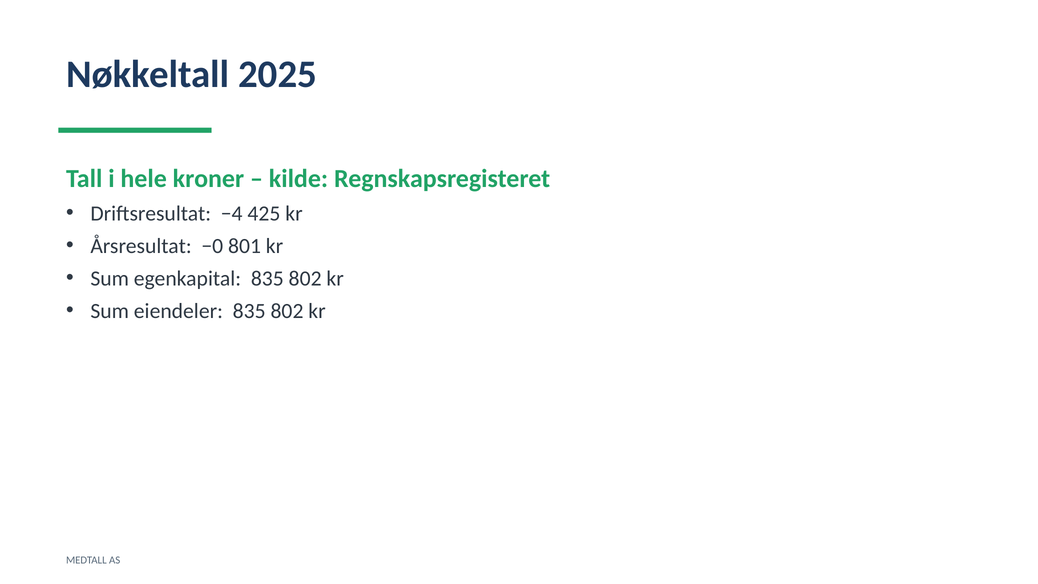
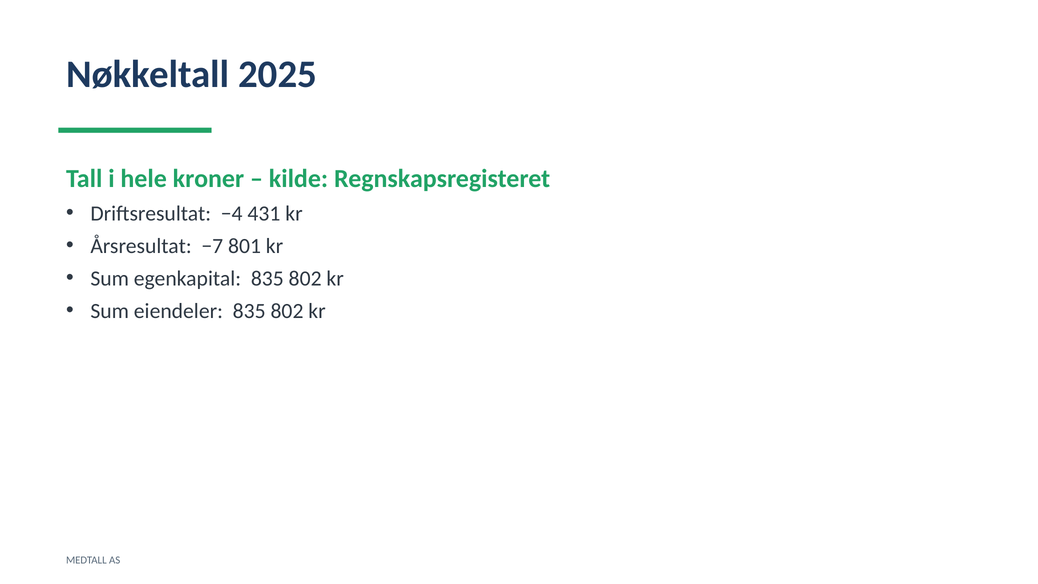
425: 425 -> 431 (264, 213)
−0: −0 -> −7 (212, 246)
